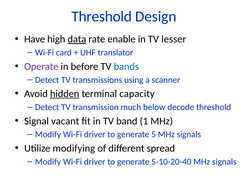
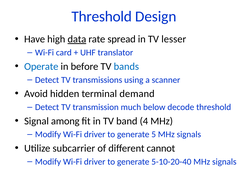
enable: enable -> spread (122, 39)
Operate colour: purple -> blue (41, 66)
hidden underline: present -> none (65, 94)
capacity: capacity -> demand (137, 94)
vacant: vacant -> among (65, 121)
1: 1 -> 4 (144, 121)
modifying: modifying -> subcarrier (74, 148)
spread: spread -> cannot (161, 148)
